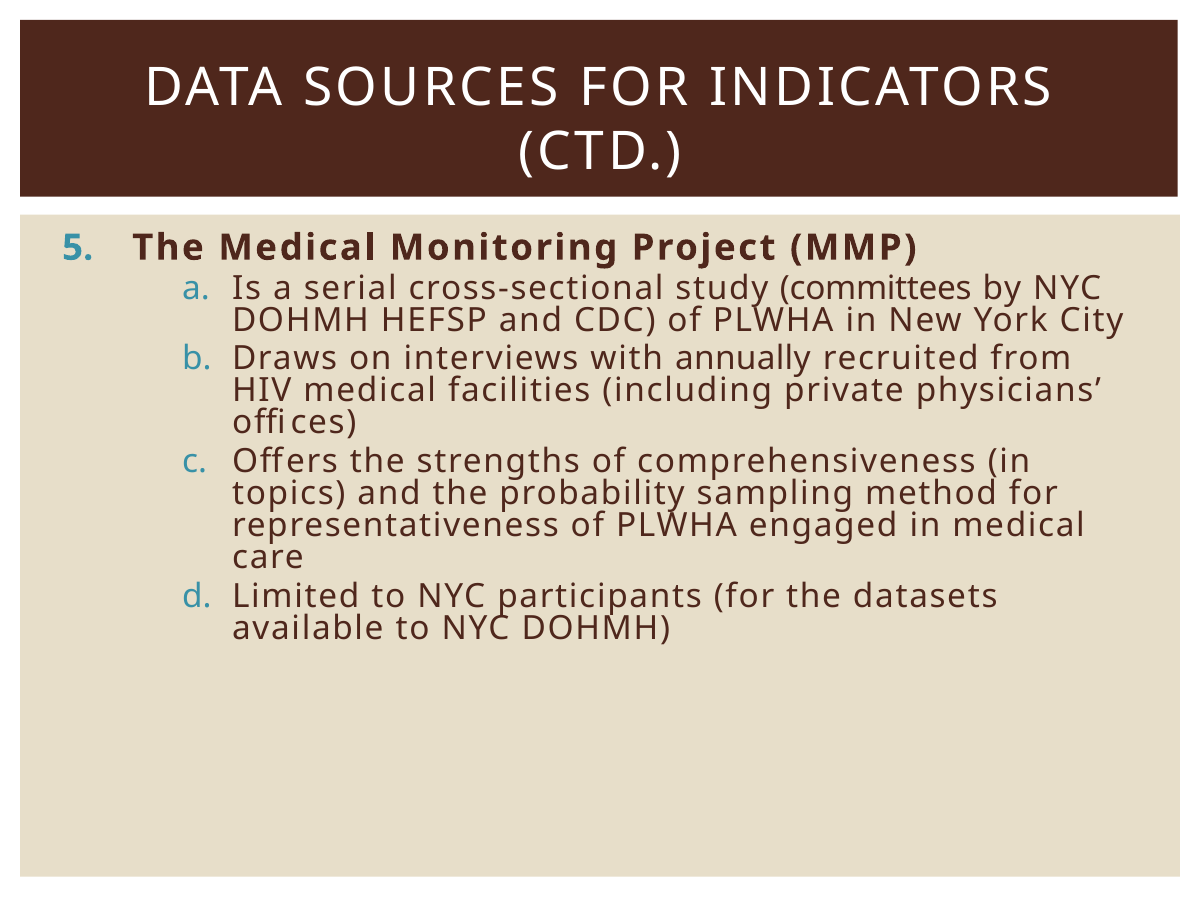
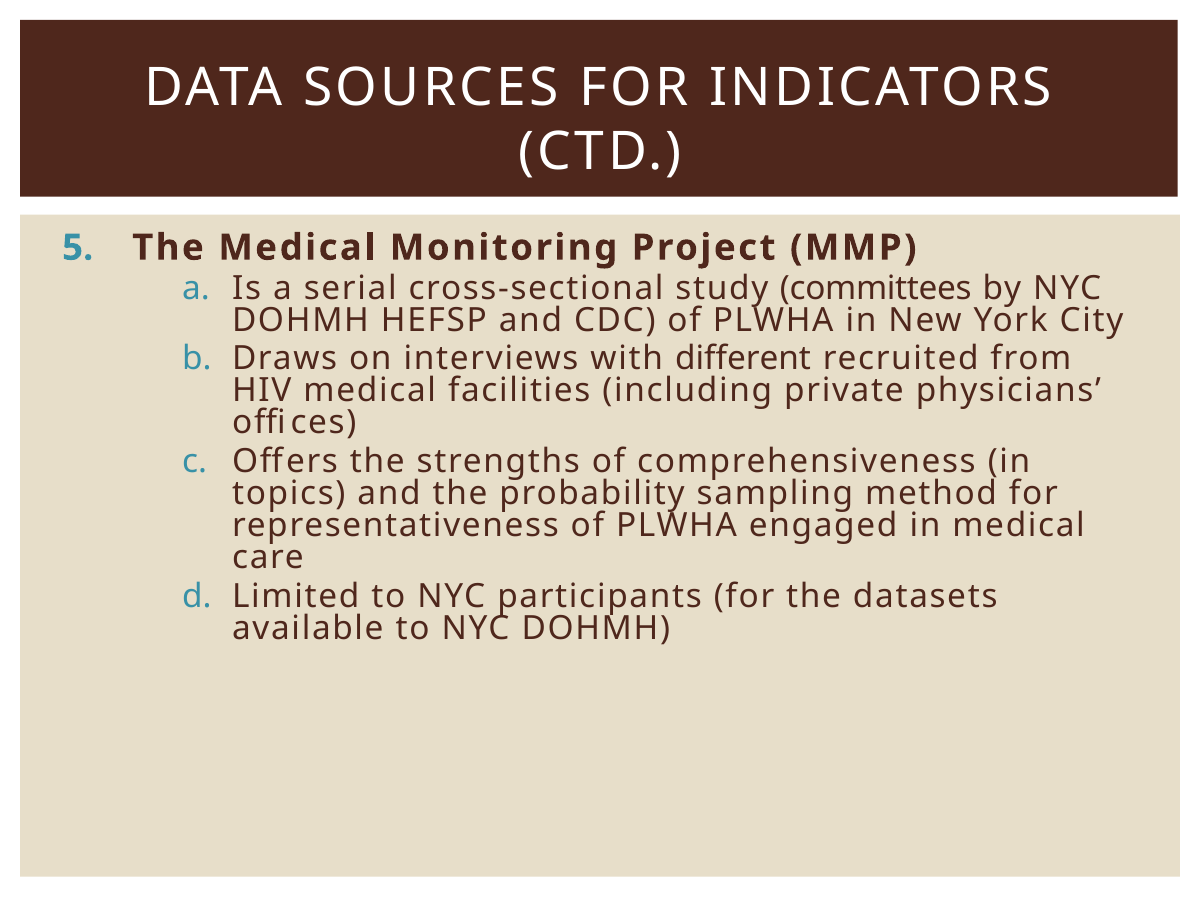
annually: annually -> different (743, 359)
